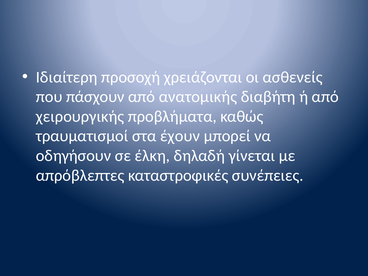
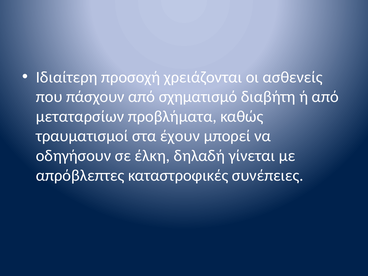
ανατομικής: ανατομικής -> σχηματισμό (198, 97)
χειρουργικής: χειρουργικής -> μεταταρσίων (80, 116)
